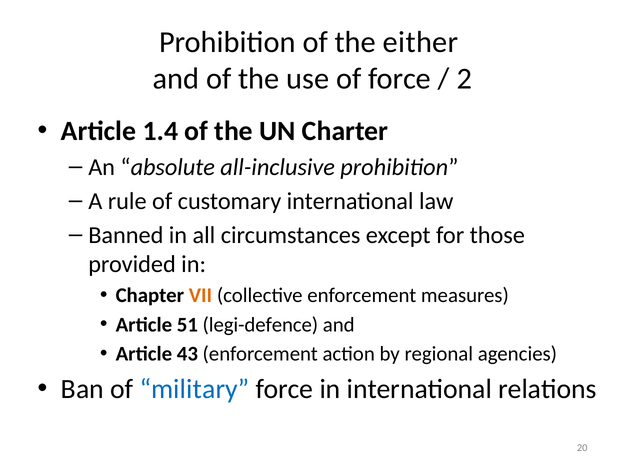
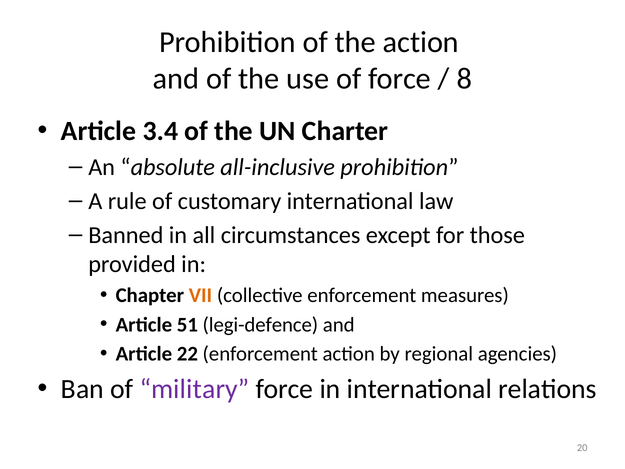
the either: either -> action (421, 42)
2: 2 -> 8 (464, 79)
1.4: 1.4 -> 3.4 (160, 131)
43: 43 -> 22 (187, 354)
military colour: blue -> purple (195, 389)
